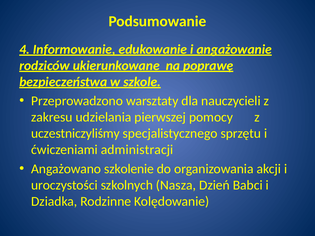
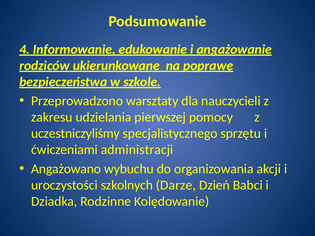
szkolenie: szkolenie -> wybuchu (129, 169)
Nasza: Nasza -> Darze (176, 185)
